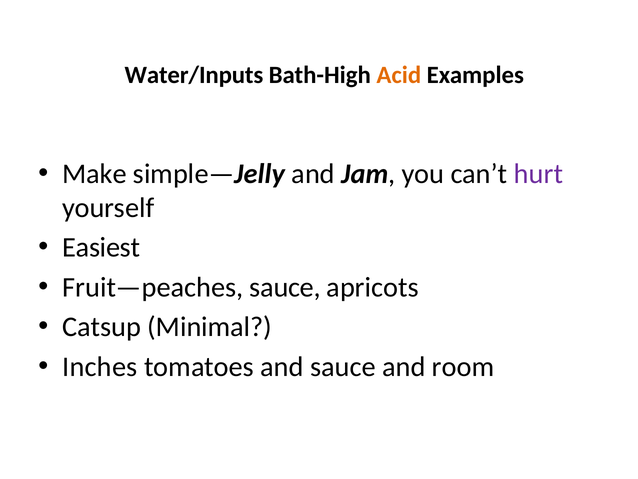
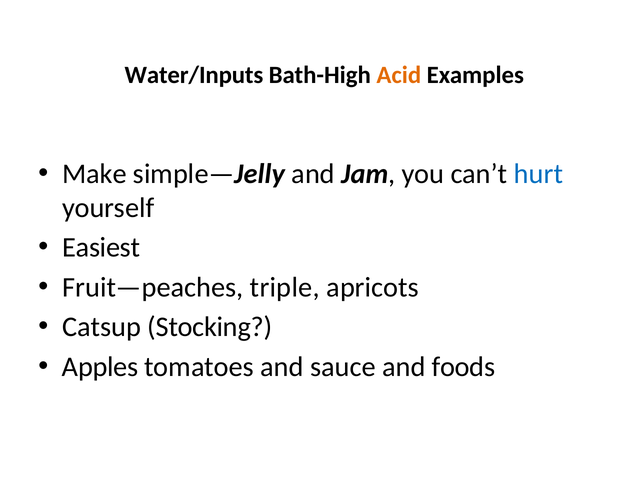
hurt colour: purple -> blue (539, 174)
Fruit—peaches sauce: sauce -> triple (285, 287)
Minimal: Minimal -> Stocking (210, 327)
Inches: Inches -> Apples (100, 366)
room: room -> foods (463, 366)
